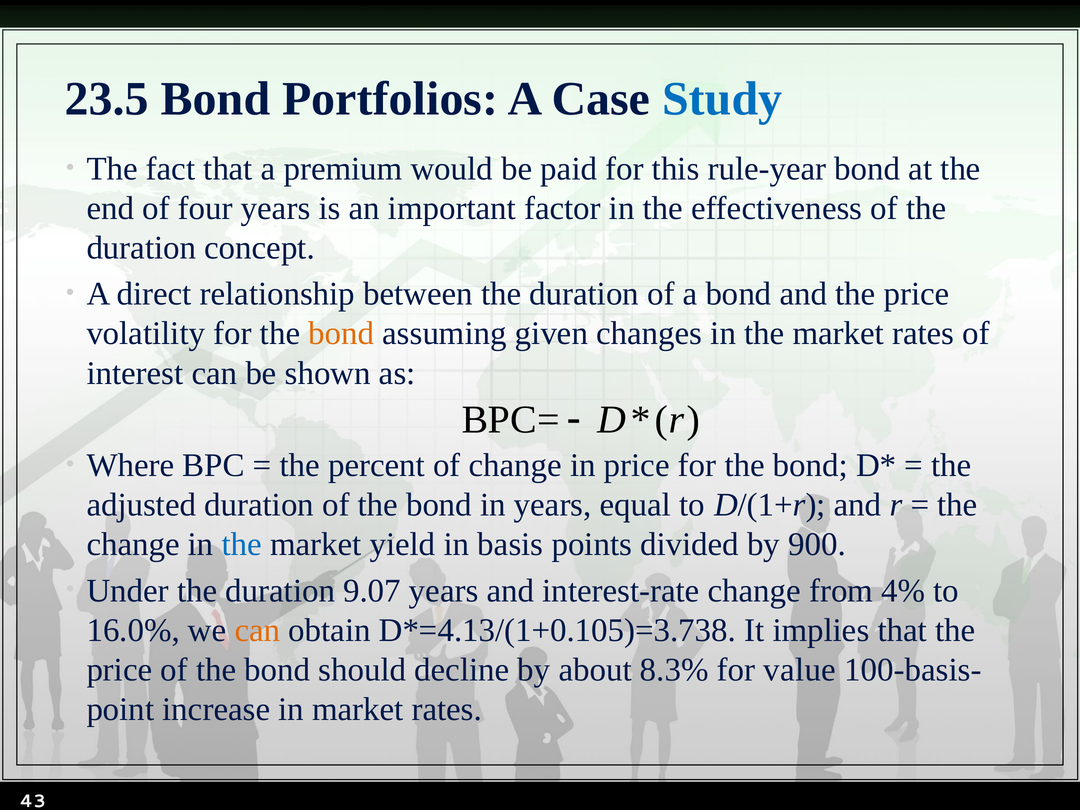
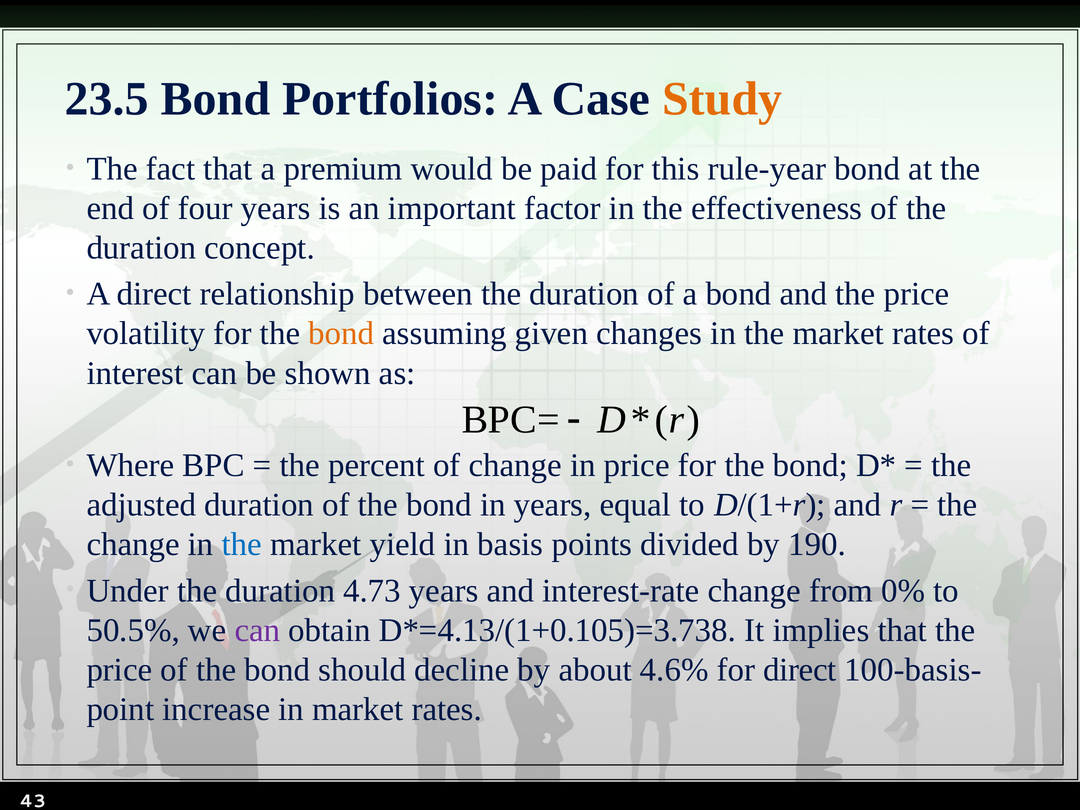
Study colour: blue -> orange (722, 99)
900: 900 -> 190 (817, 545)
9.07: 9.07 -> 4.73 (372, 591)
4%: 4% -> 0% (903, 591)
16.0%: 16.0% -> 50.5% (133, 630)
can colour: orange -> purple (257, 630)
8.3%: 8.3% -> 4.6% (674, 670)
for value: value -> direct (800, 670)
